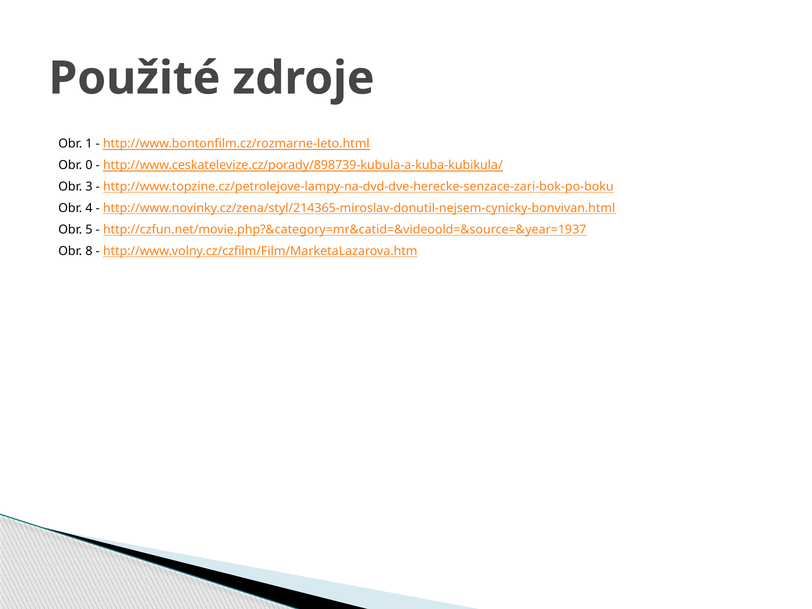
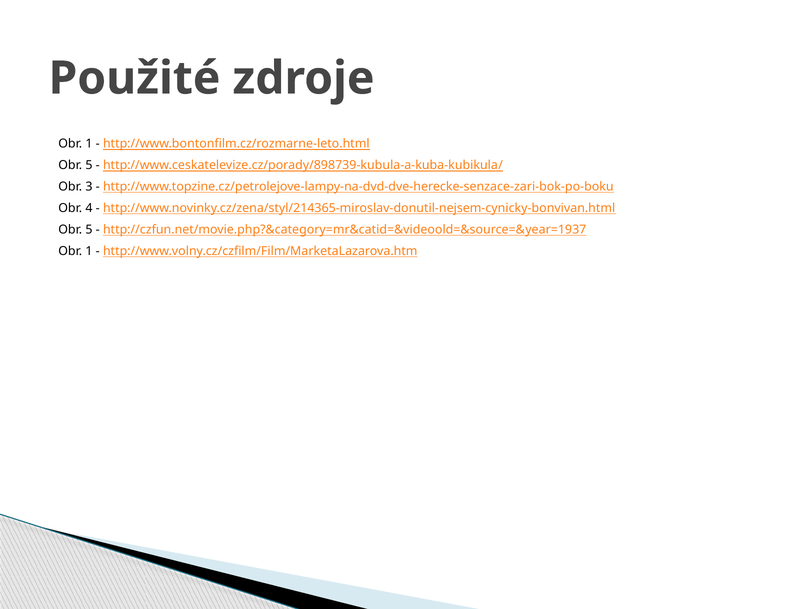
0: 0 -> 5 (89, 165)
8: 8 -> 1 (89, 251)
